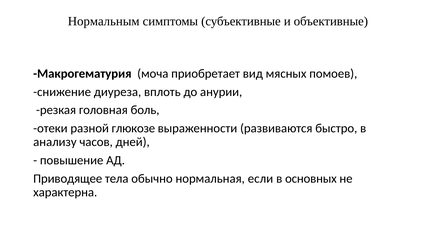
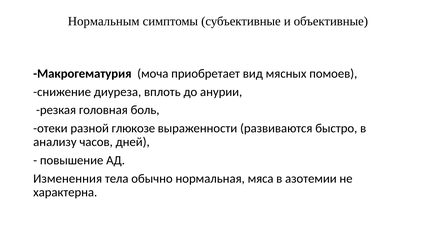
Приводящее: Приводящее -> Измененния (68, 179)
если: если -> мяса (261, 179)
основных: основных -> азотемии (311, 179)
